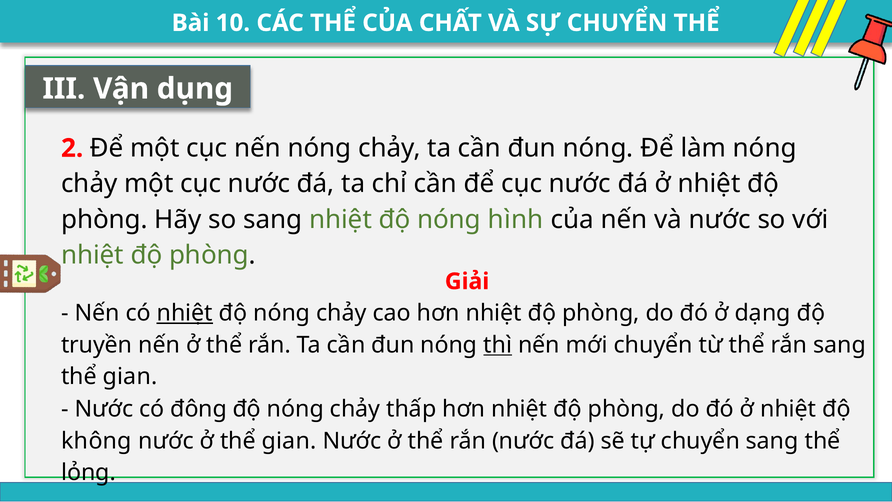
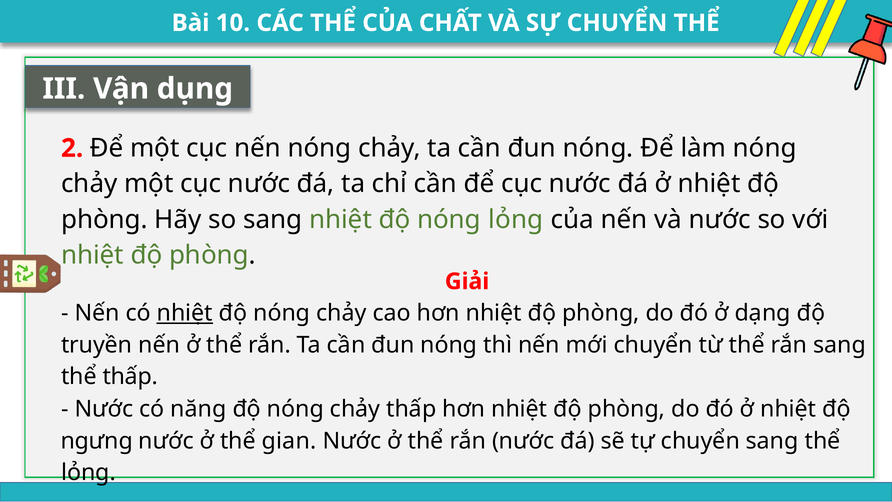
nóng hình: hình -> lỏng (516, 219)
thì underline: present -> none (498, 345)
gian: gian -> thấp (130, 377)
đông: đông -> năng (199, 409)
không: không -> ngưng (97, 441)
